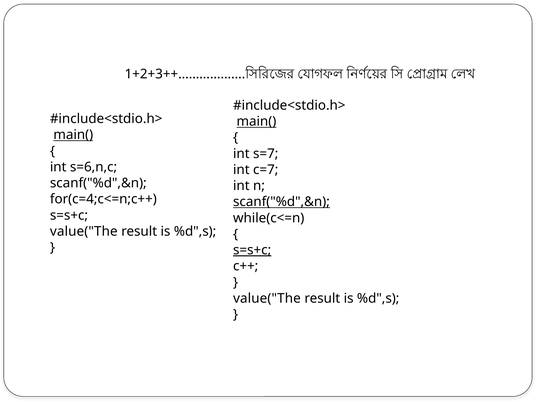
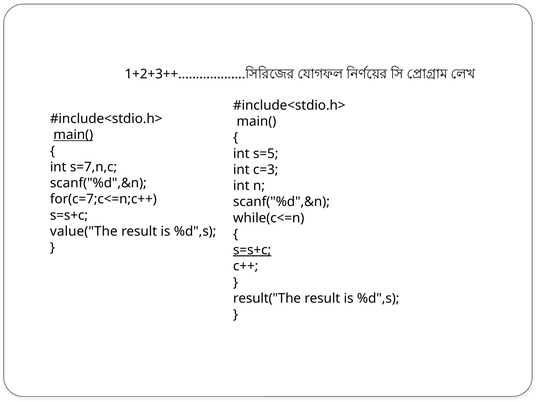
main( underline: present -> none (256, 121)
s=7: s=7 -> s=5 (266, 154)
s=6,n,c: s=6,n,c -> s=7,n,c (94, 167)
c=7: c=7 -> c=3 (266, 170)
for(c=4;c<=n;c++: for(c=4;c<=n;c++ -> for(c=7;c<=n;c++ (103, 199)
scanf("%d",&n underline: present -> none (281, 202)
value("The: value("The -> result("The (267, 298)
